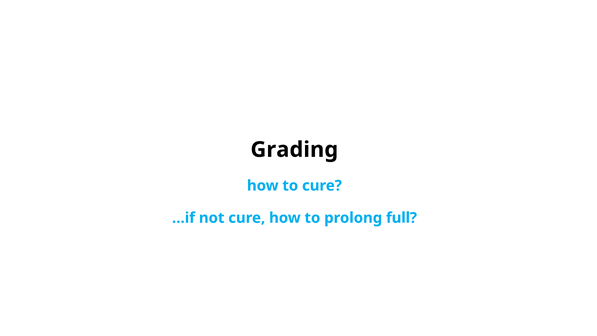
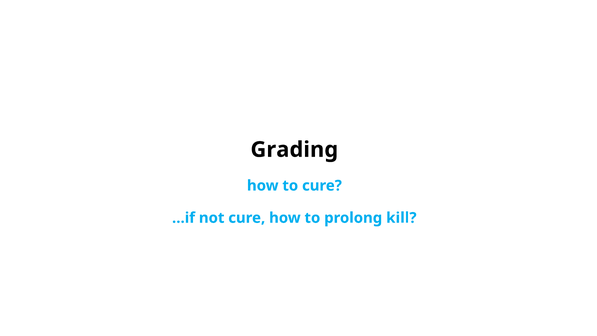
full: full -> kill (401, 218)
